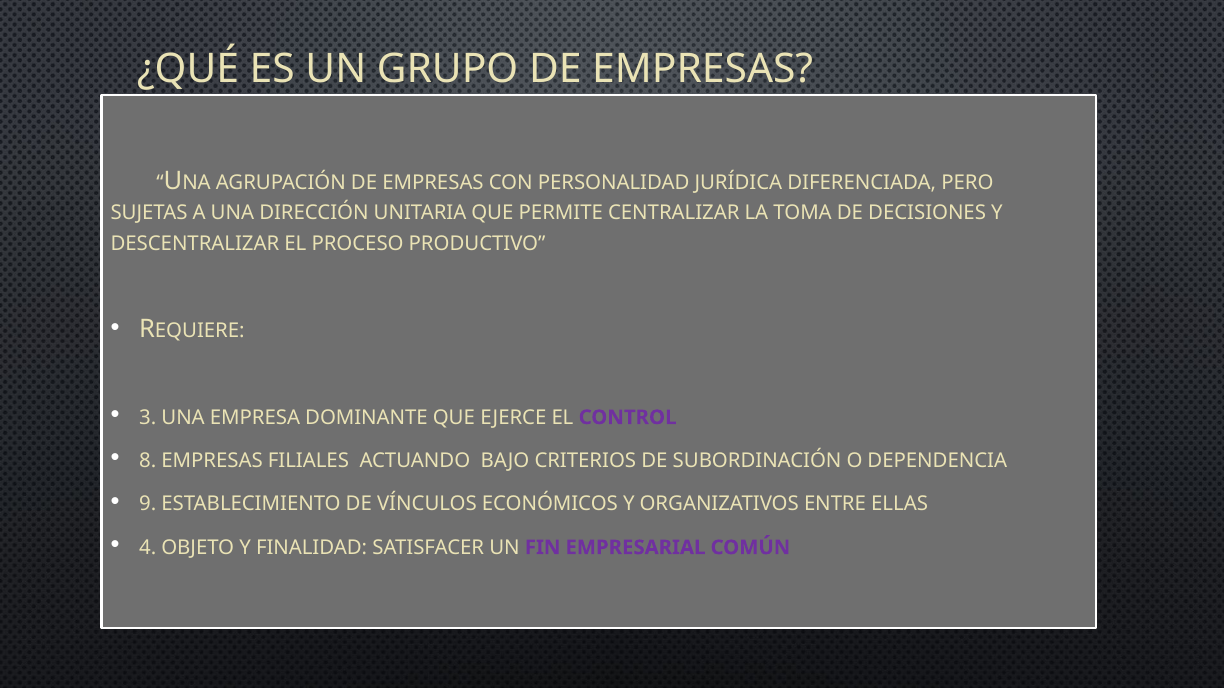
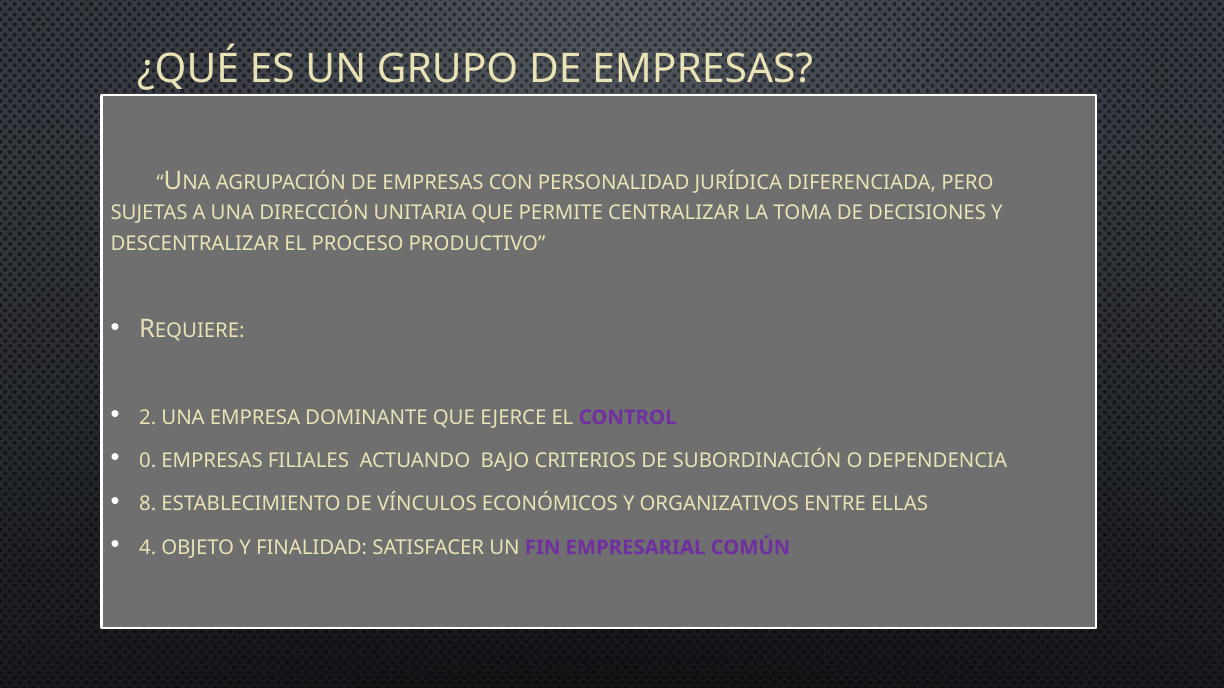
3: 3 -> 2 (148, 418)
8: 8 -> 0 (148, 461)
9: 9 -> 8 (148, 504)
